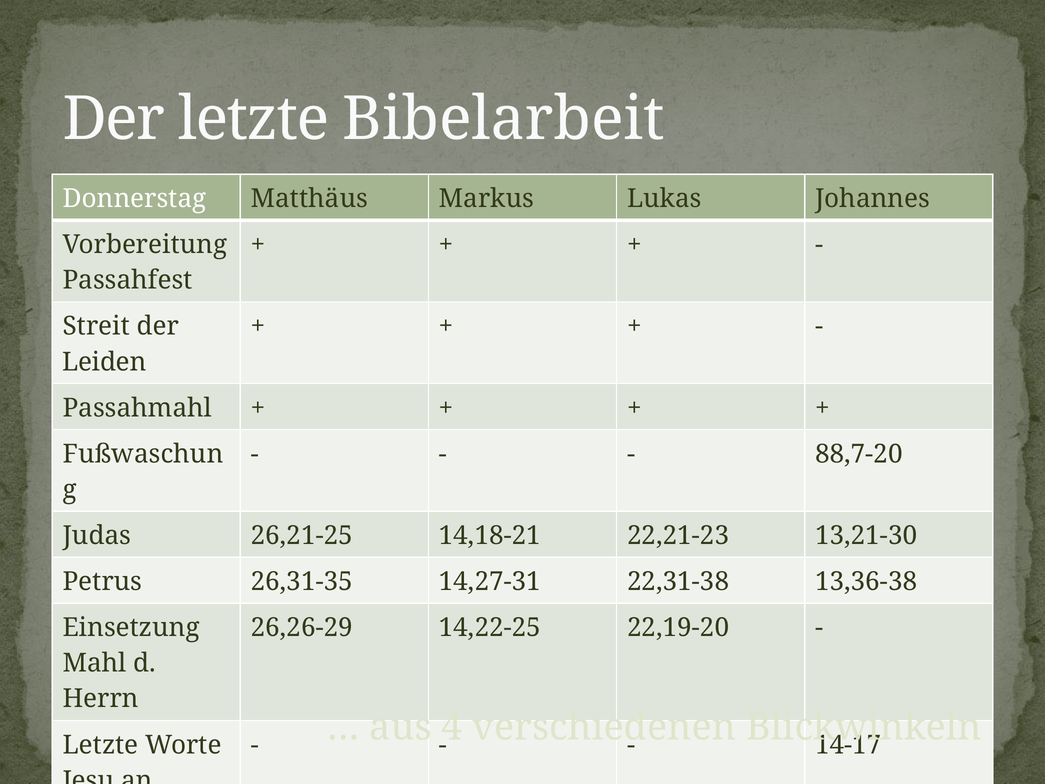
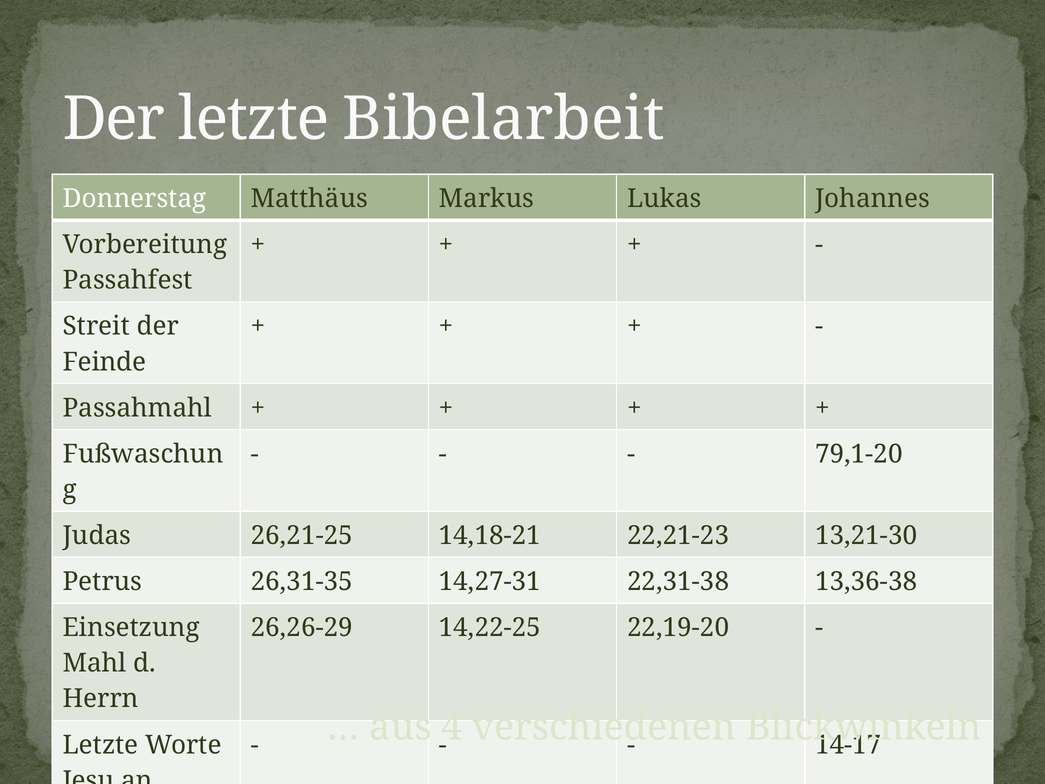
Leiden: Leiden -> Feinde (104, 362)
88,7-20: 88,7-20 -> 79,1-20 (859, 454)
